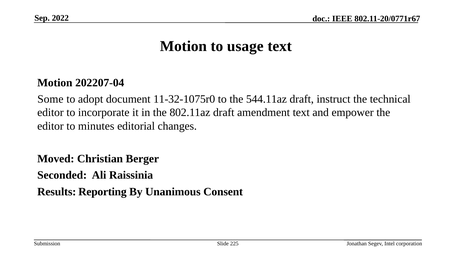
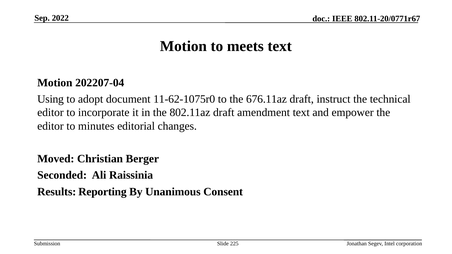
usage: usage -> meets (245, 46)
Some: Some -> Using (51, 99)
11-32-1075r0: 11-32-1075r0 -> 11-62-1075r0 (184, 99)
544.11az: 544.11az -> 676.11az (266, 99)
